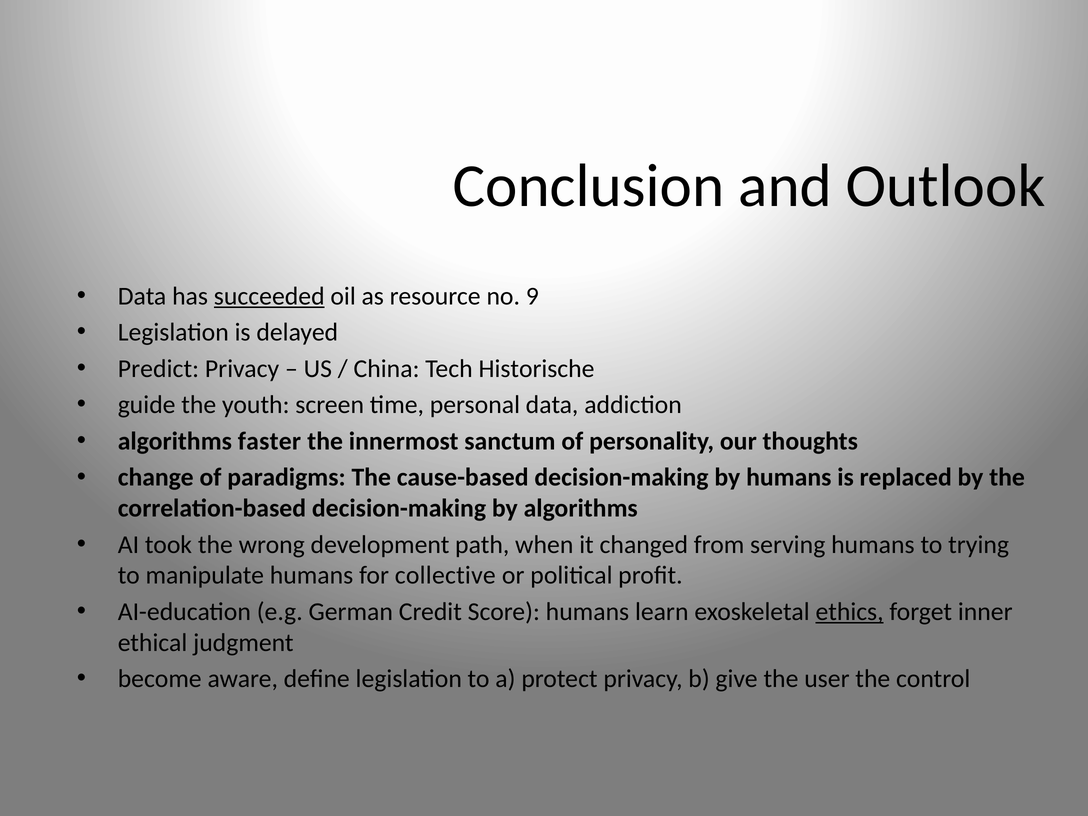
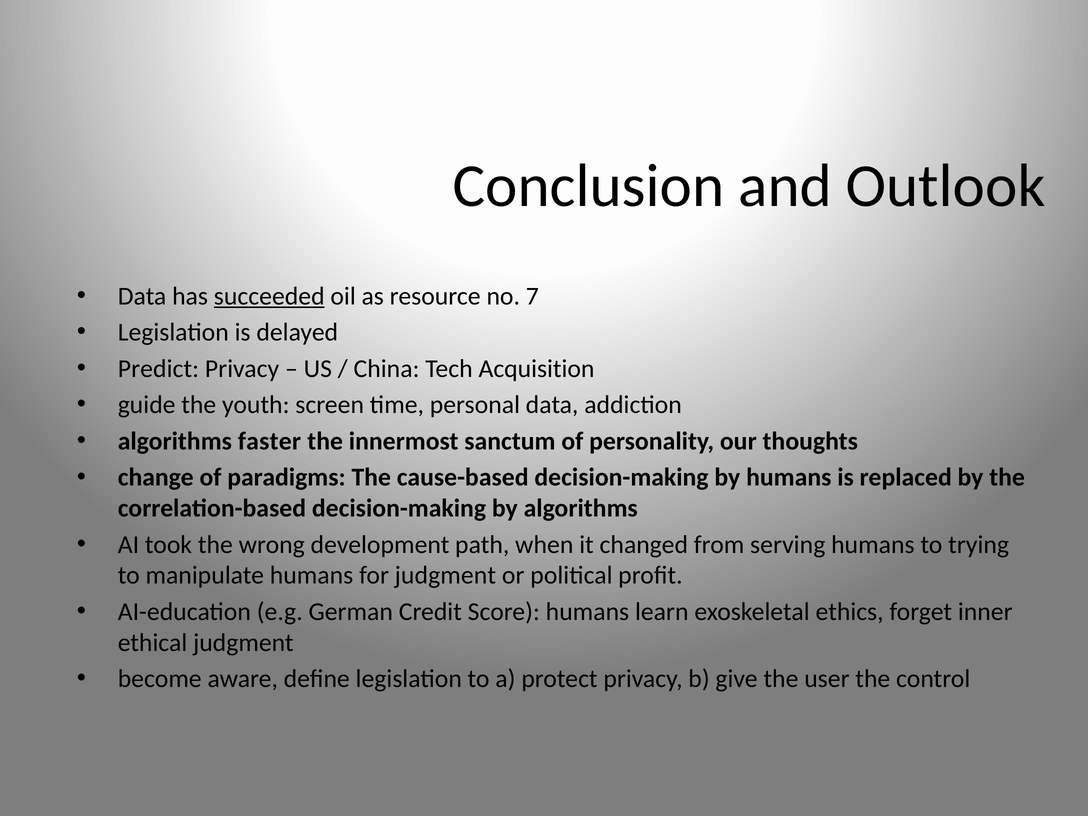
9: 9 -> 7 (532, 296)
Historische: Historische -> Acquisition (536, 369)
for collective: collective -> judgment (445, 575)
ethics underline: present -> none (850, 612)
